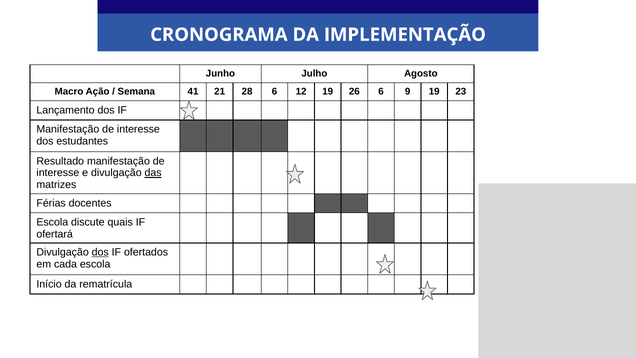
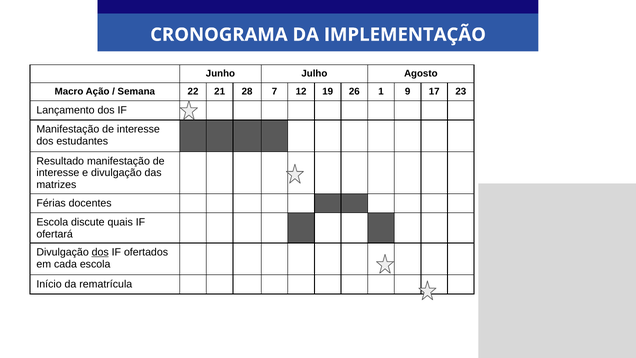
41: 41 -> 22 (193, 91)
28 6: 6 -> 7 (275, 91)
26 6: 6 -> 1 (381, 91)
9 19: 19 -> 17 (434, 91)
das underline: present -> none (153, 173)
